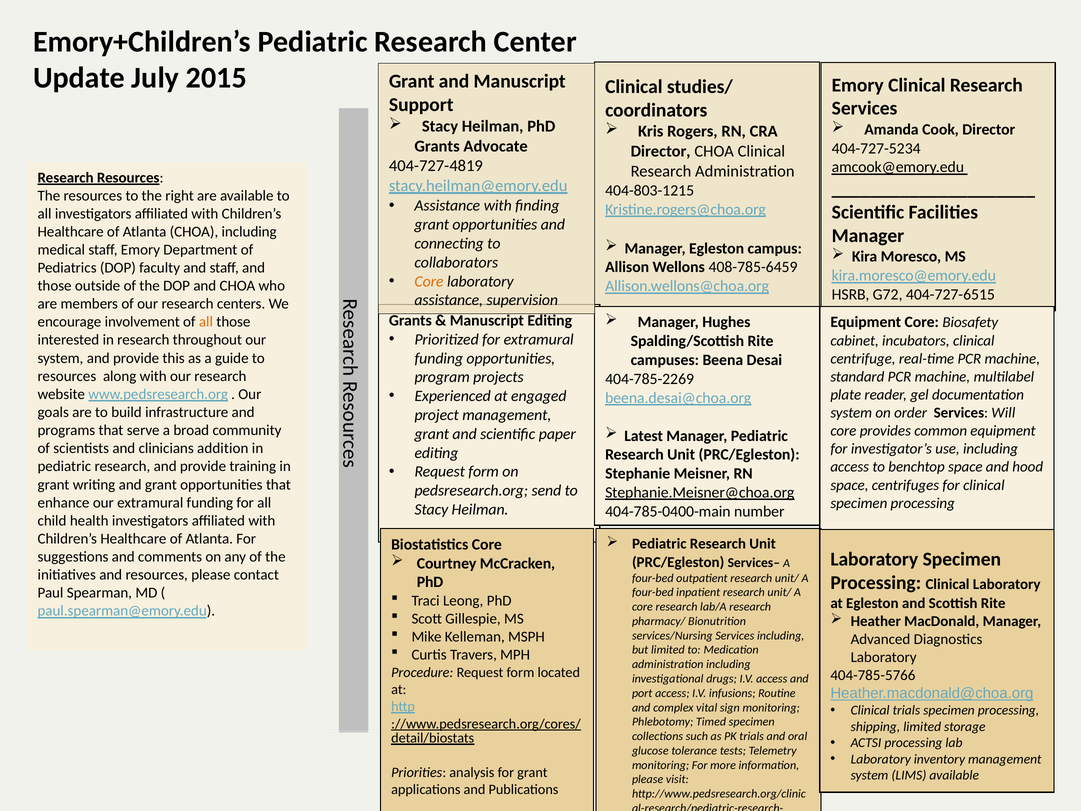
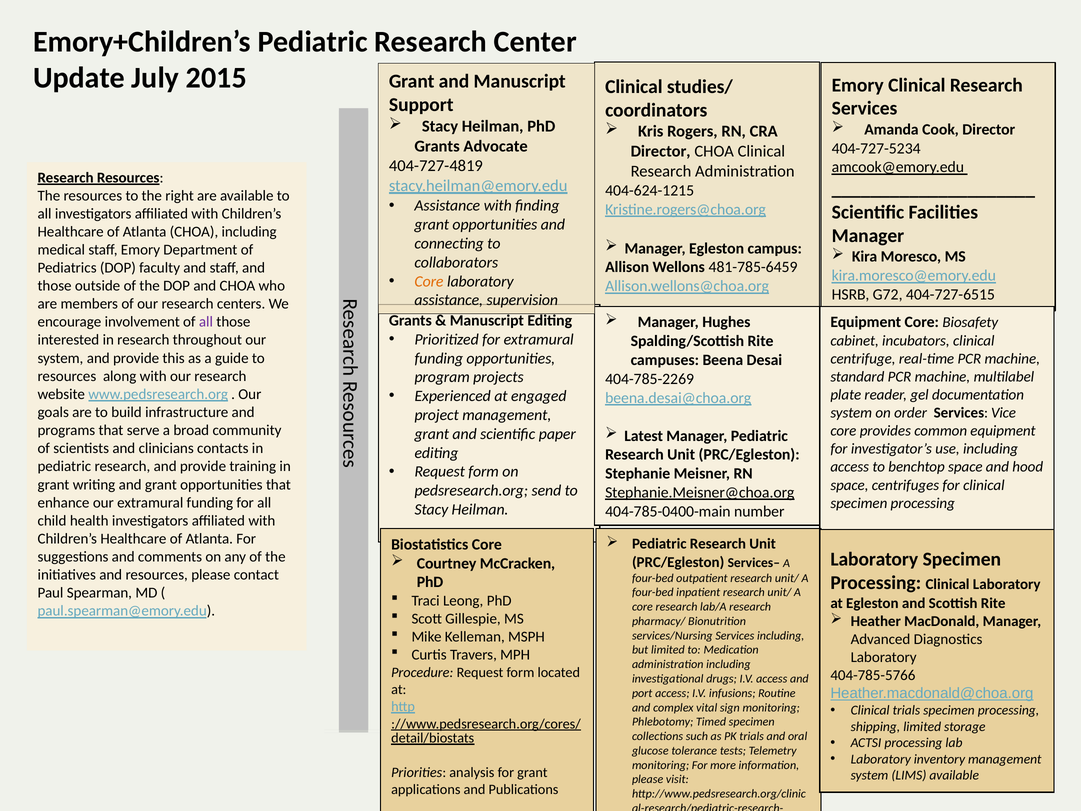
404-803-1215: 404-803-1215 -> 404-624-1215 (650, 190)
408-785-6459: 408-785-6459 -> 481-785-6459 (753, 267)
all colour: orange -> purple (206, 322)
Will: Will -> Vice (1003, 413)
addition: addition -> contacts (223, 448)
